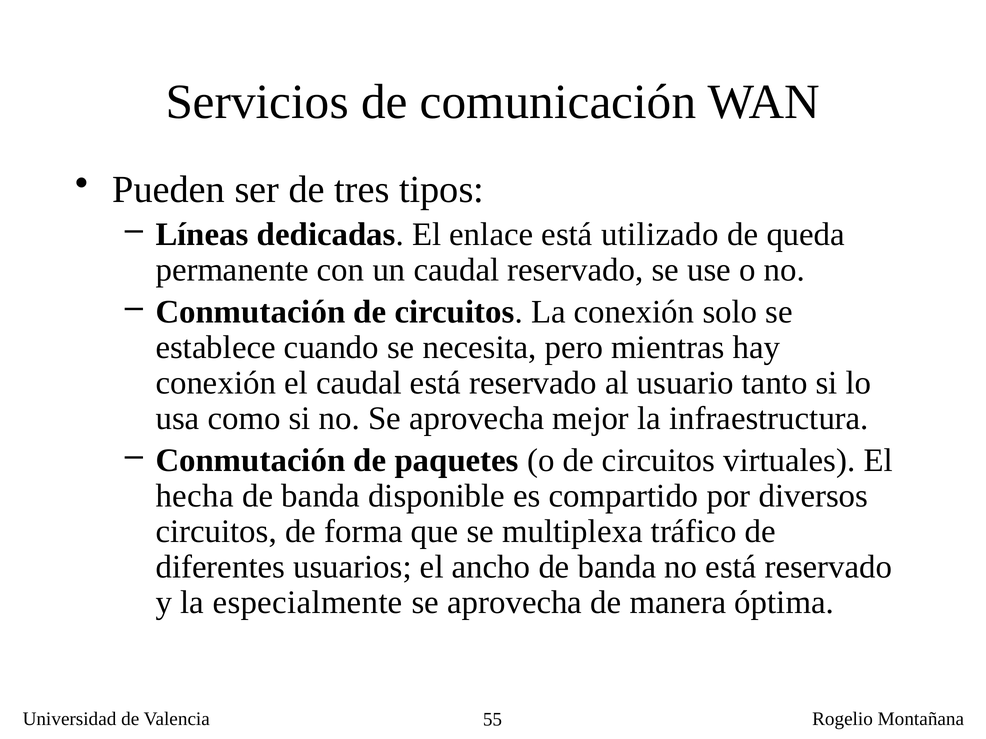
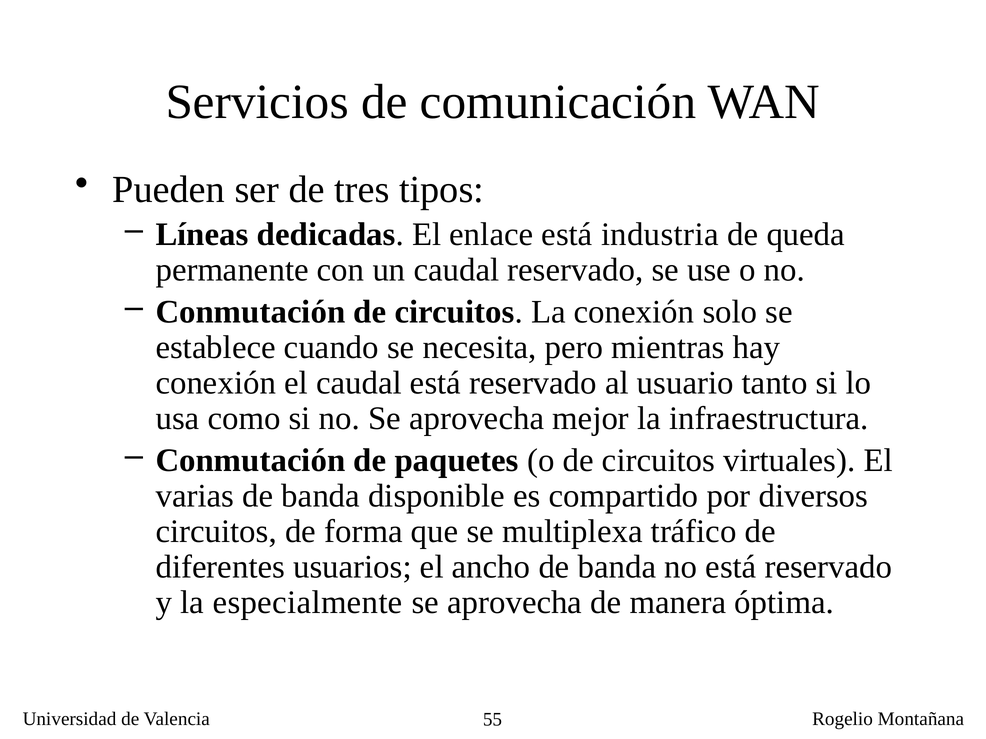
utilizado: utilizado -> industria (660, 235)
hecha: hecha -> varias (195, 496)
